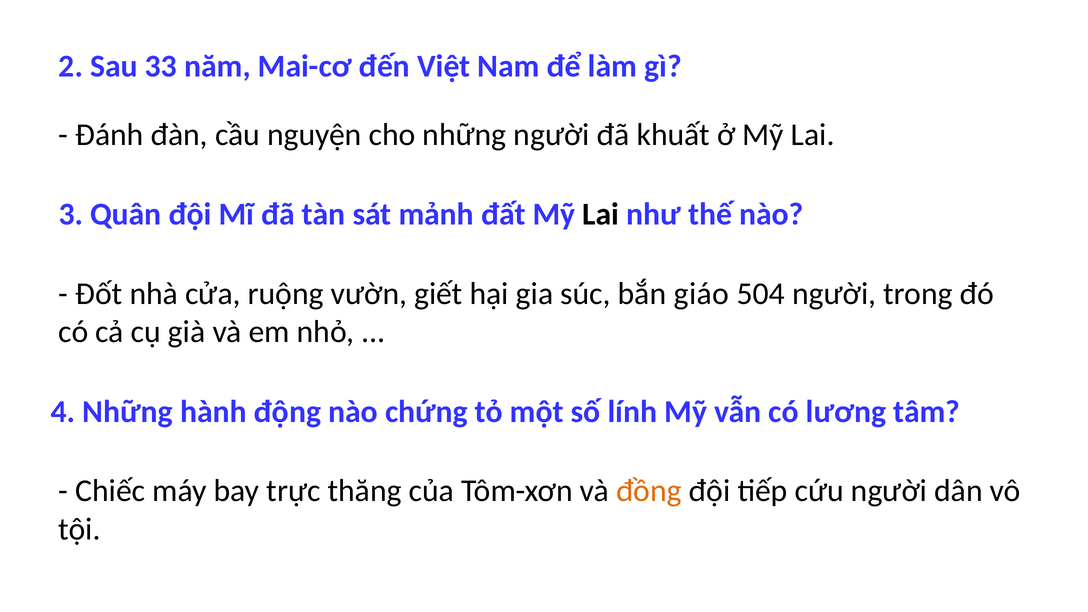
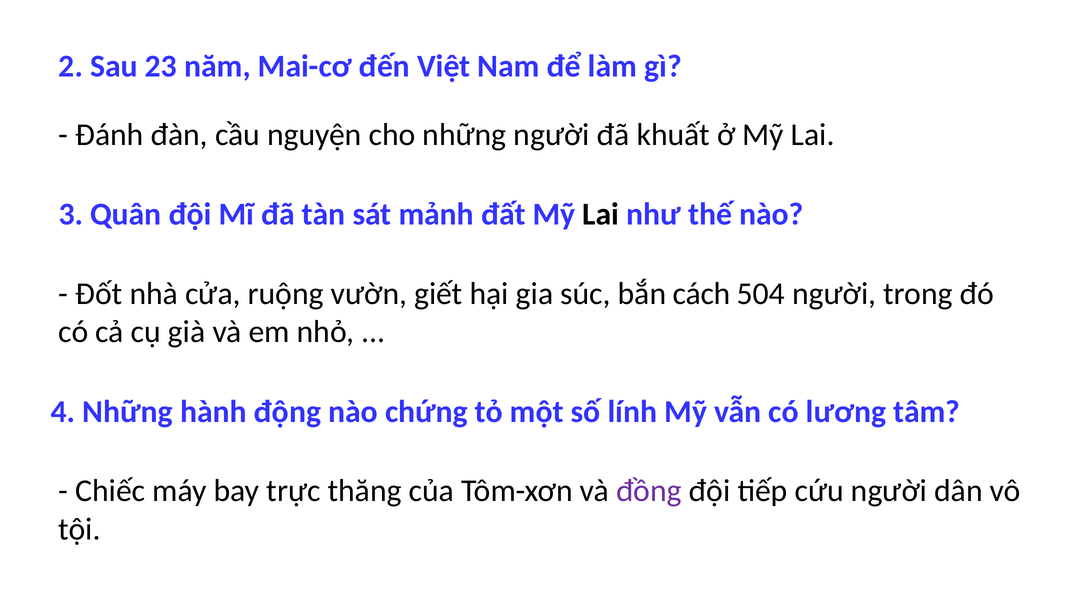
33: 33 -> 23 (161, 66)
giáo: giáo -> cách (702, 294)
đồng colour: orange -> purple (649, 491)
